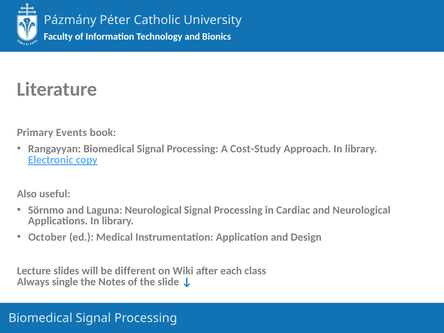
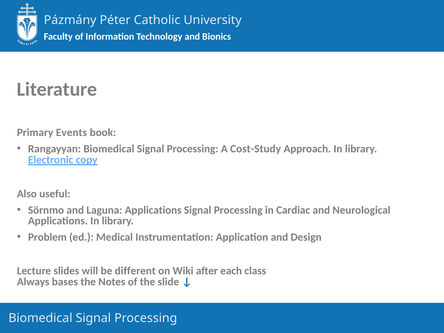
Laguna Neurological: Neurological -> Applications (153, 210)
October: October -> Problem (47, 237)
single: single -> bases (65, 282)
